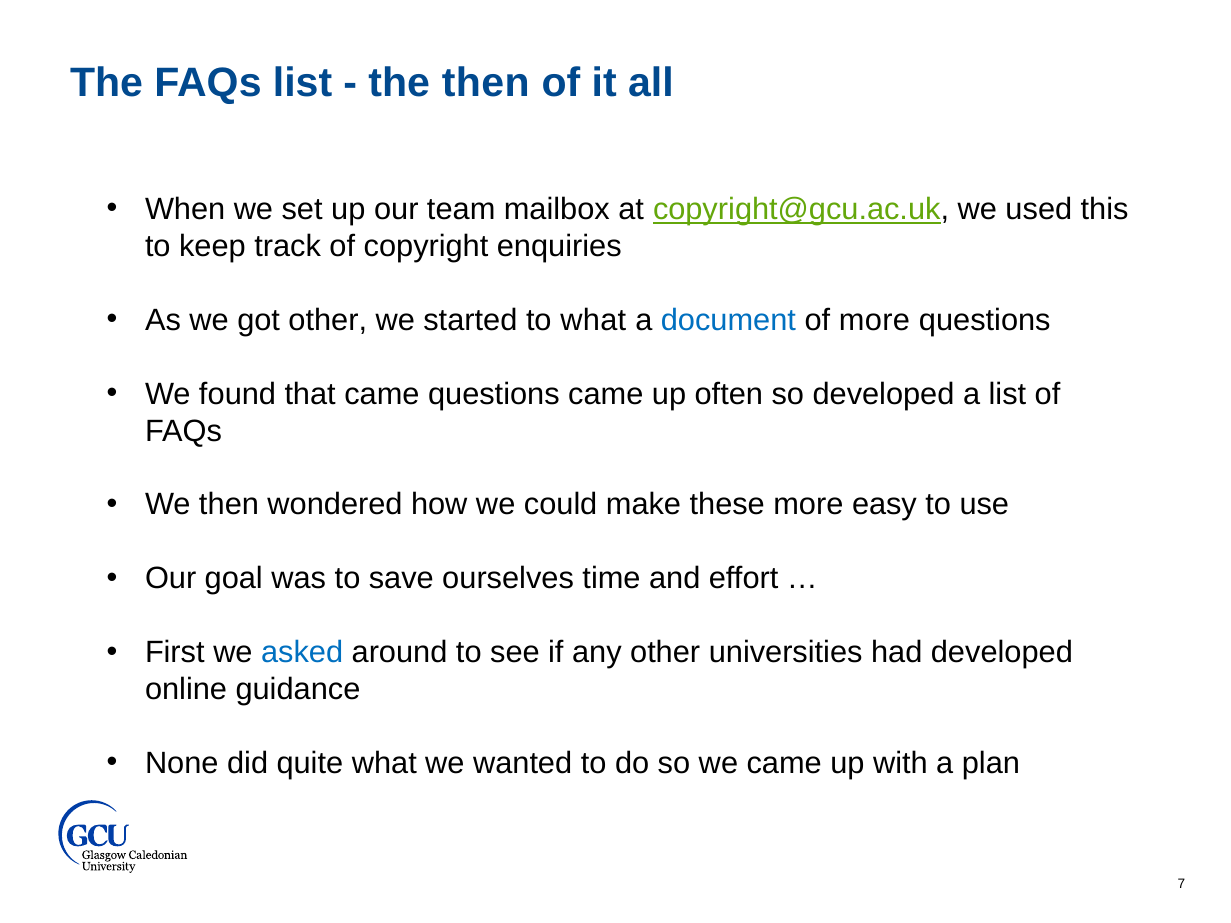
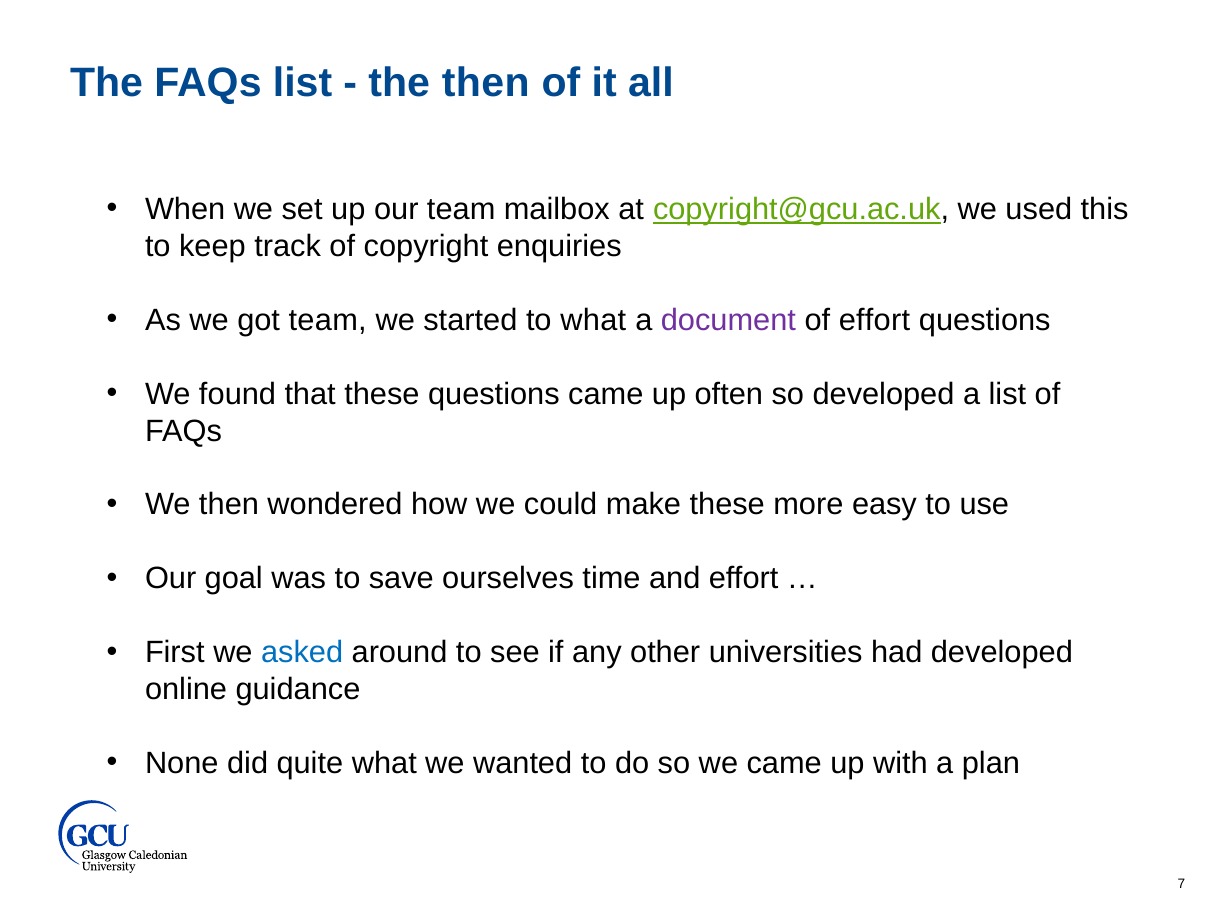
got other: other -> team (328, 320)
document colour: blue -> purple (728, 320)
of more: more -> effort (874, 320)
that came: came -> these (382, 394)
